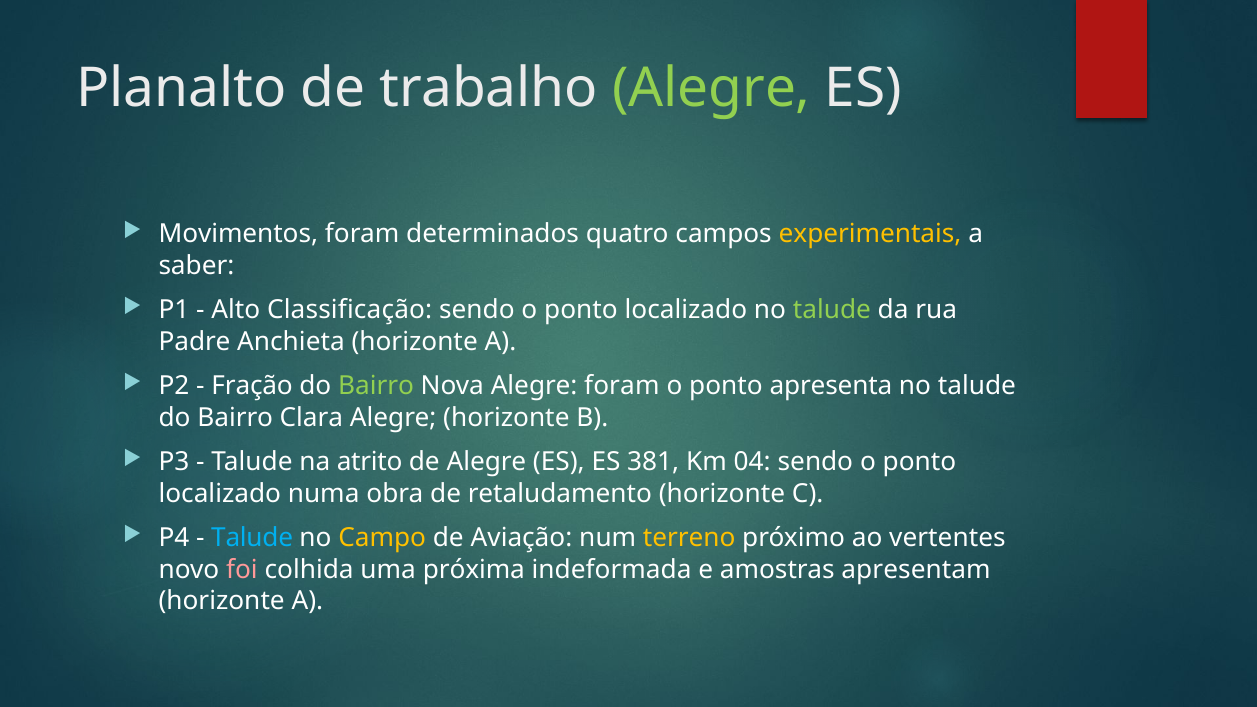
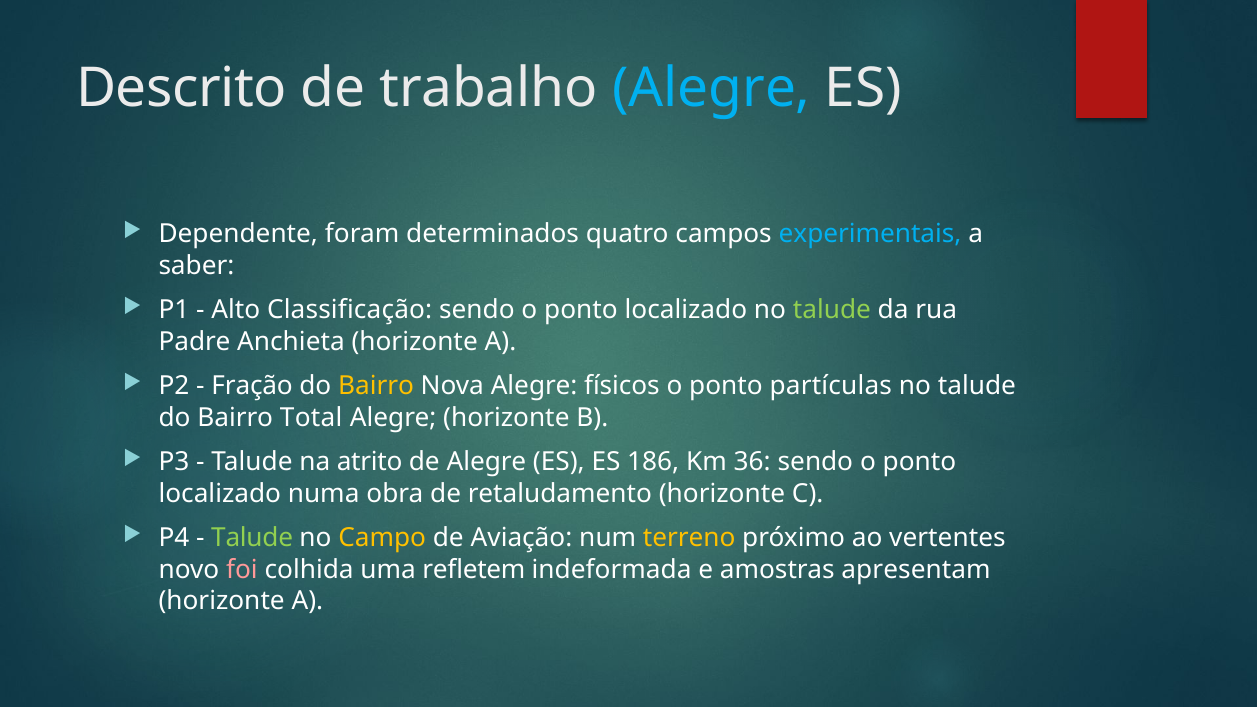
Planalto: Planalto -> Descrito (181, 88)
Alegre colour: light green -> light blue (712, 88)
Movimentos: Movimentos -> Dependente (238, 234)
experimentais colour: yellow -> light blue (870, 234)
Bairro colour: light green -> yellow (376, 386)
Alegre foram: foram -> físicos (622, 386)
apresenta: apresenta -> partículas (831, 386)
Clara: Clara -> Total (311, 418)
381: 381 -> 186 (653, 462)
04: 04 -> 36 (752, 462)
Talude colour: light blue -> light green (252, 538)
próxima: próxima -> refletem (474, 570)
